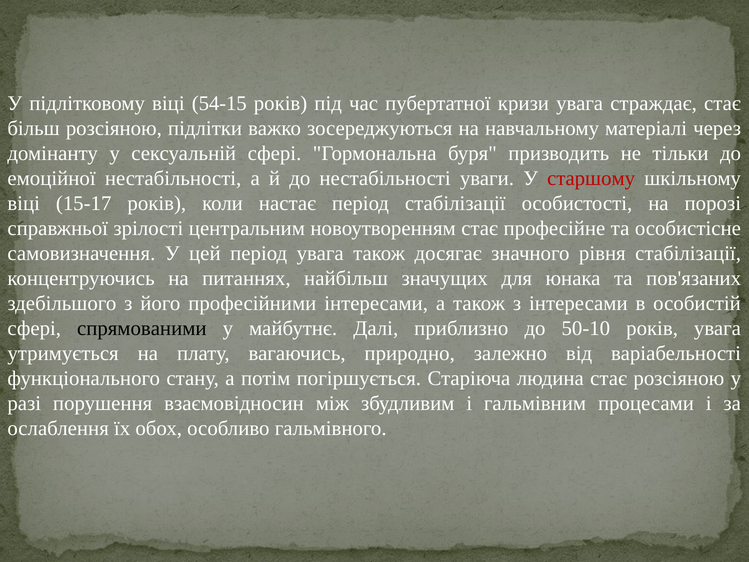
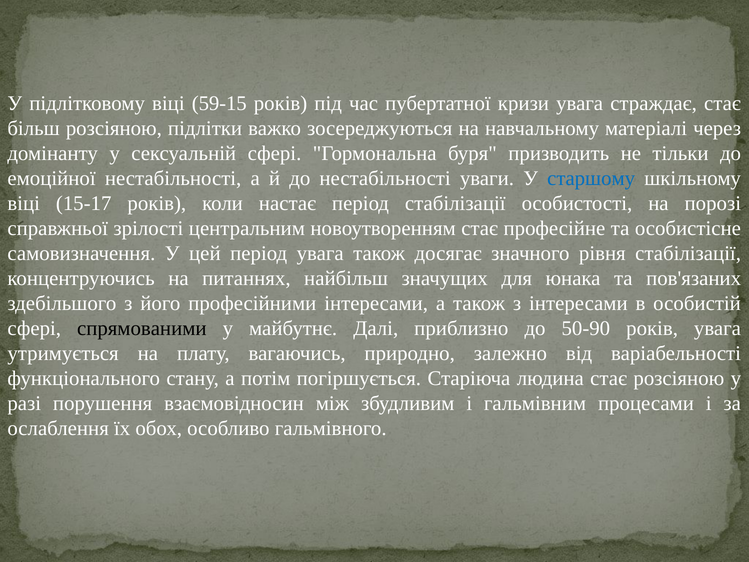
54-15: 54-15 -> 59-15 (219, 103)
старшому colour: red -> blue (591, 178)
50-10: 50-10 -> 50-90 (586, 328)
